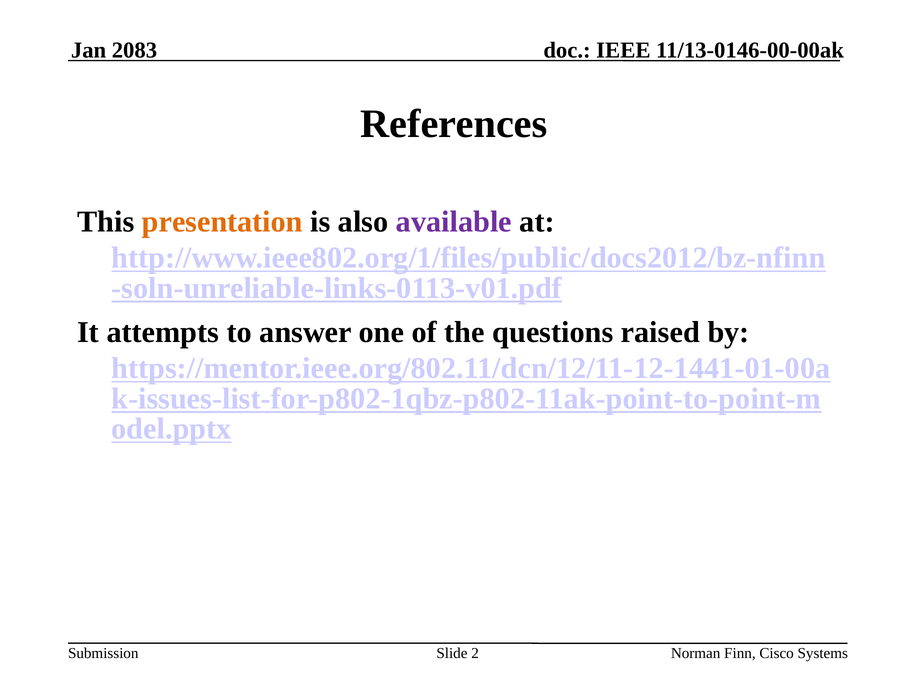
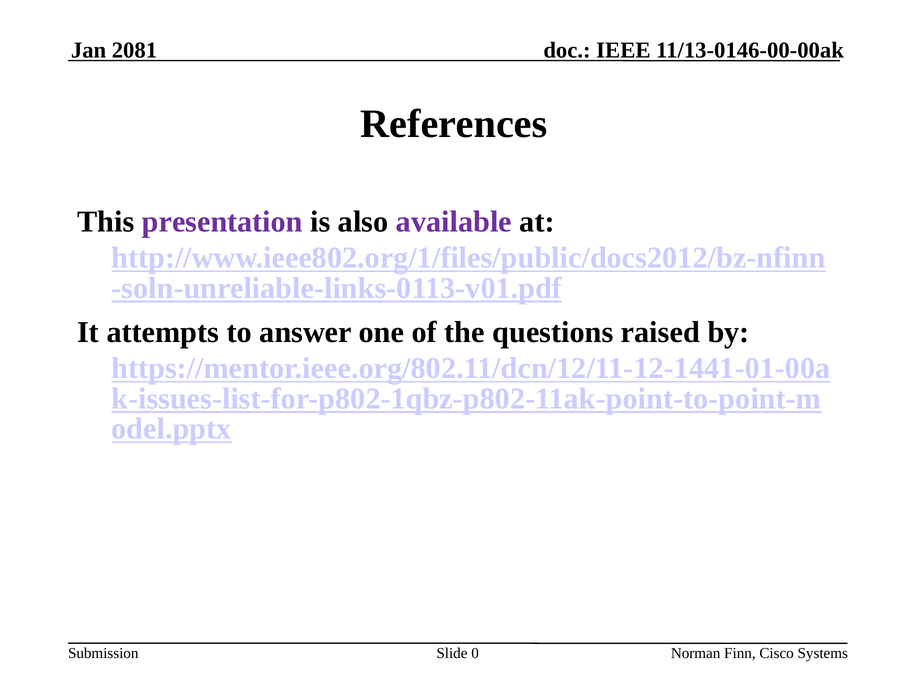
2083: 2083 -> 2081 (134, 50)
presentation colour: orange -> purple (222, 222)
2: 2 -> 0 (475, 653)
